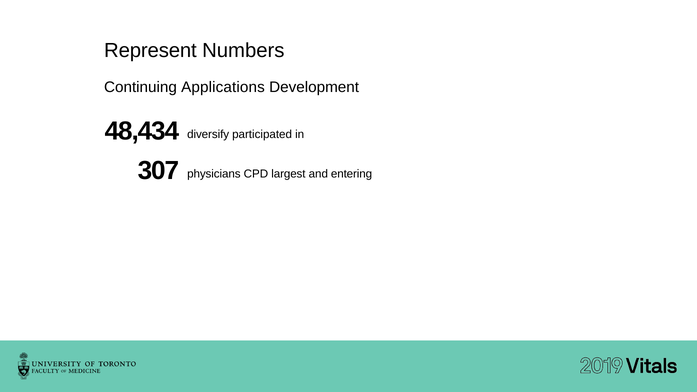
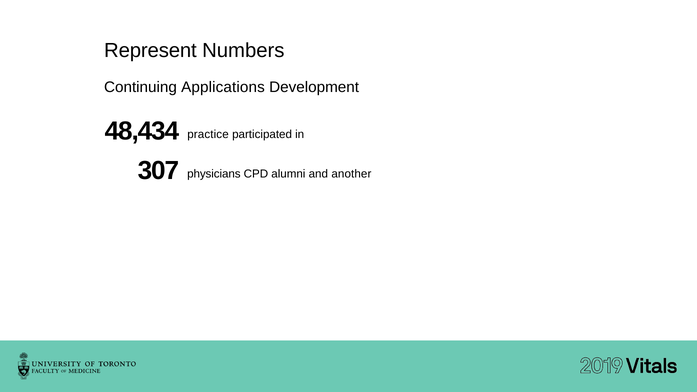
diversify: diversify -> practice (208, 135)
largest: largest -> alumni (288, 174)
entering: entering -> another (351, 174)
